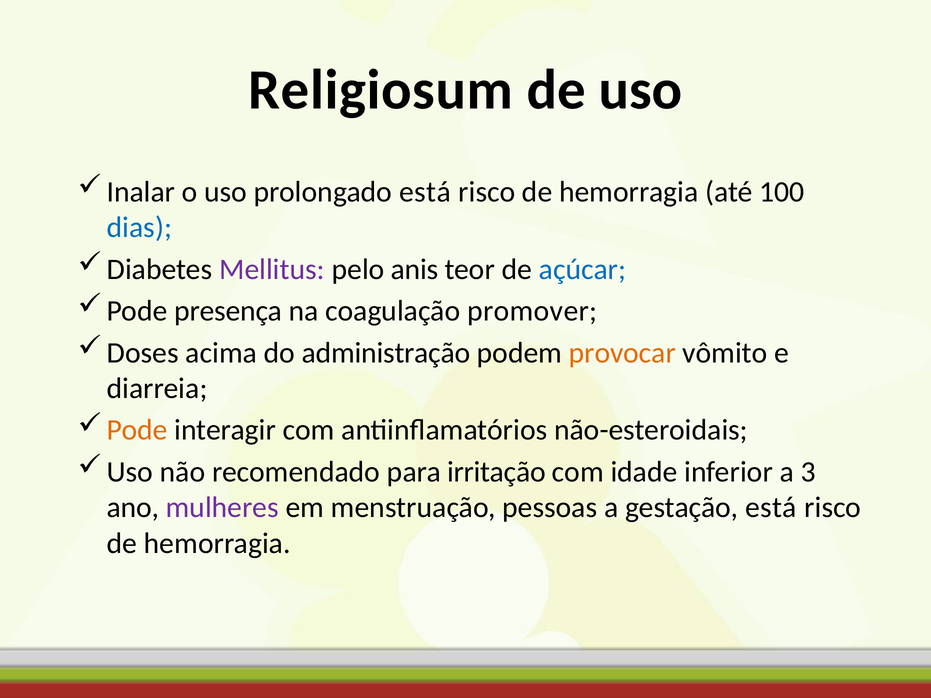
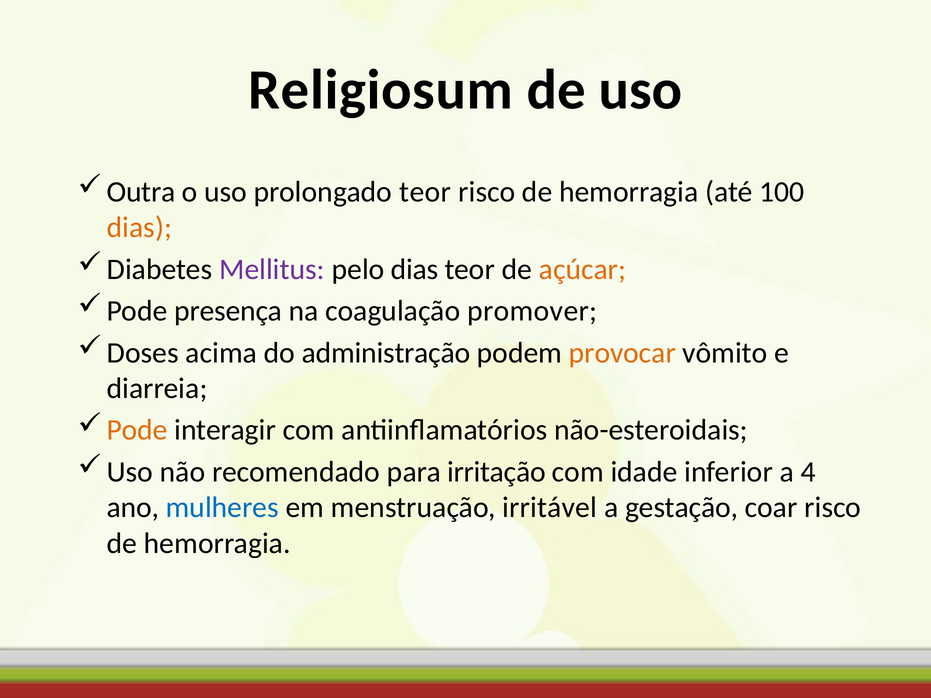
Inalar: Inalar -> Outra (141, 192)
prolongado está: está -> teor (425, 192)
dias colour: blue -> orange (139, 228)
pelo anis: anis -> dias (415, 269)
açúcar colour: blue -> orange (582, 269)
3: 3 -> 4 (808, 472)
mulheres colour: purple -> blue (222, 508)
pessoas: pessoas -> irritável (550, 508)
gestação está: está -> coar (771, 508)
